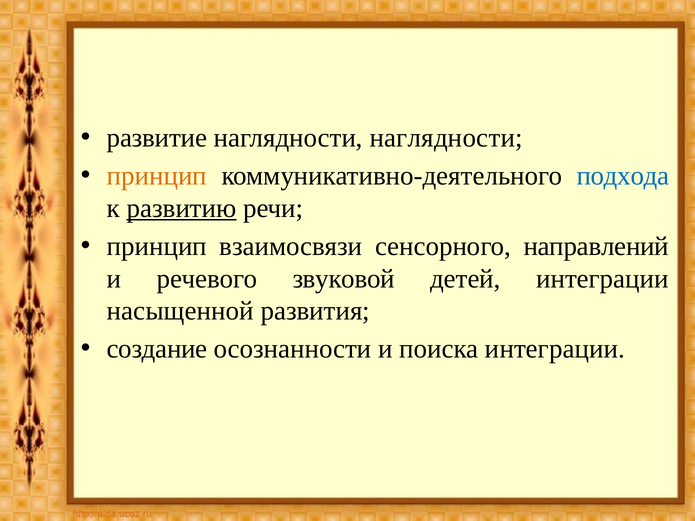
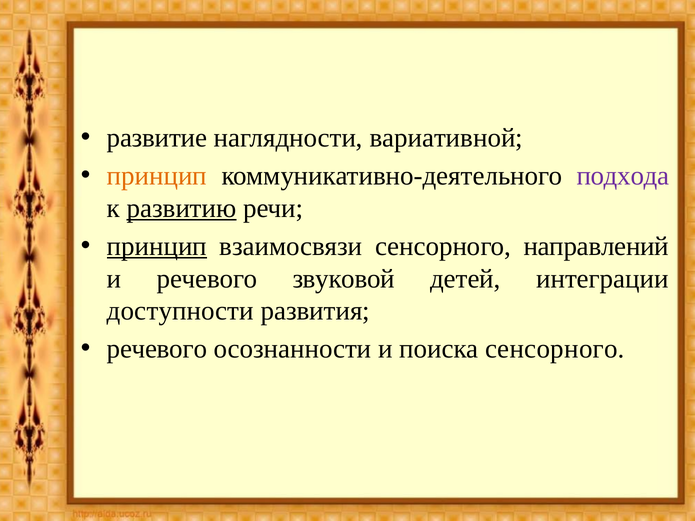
наглядности наглядности: наглядности -> вариативной (446, 138)
подхода colour: blue -> purple (623, 176)
принцип underline: none -> present (157, 246)
насыщенной: насыщенной -> доступности (180, 311)
создание: создание -> речевого (157, 349)
поиска интеграции: интеграции -> сенсорного (555, 349)
